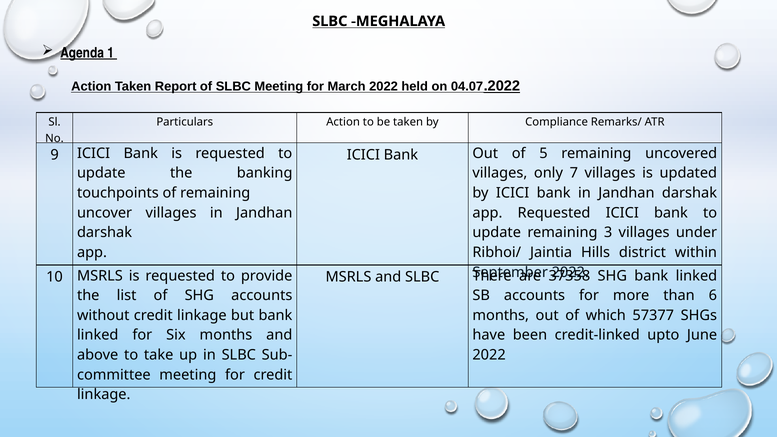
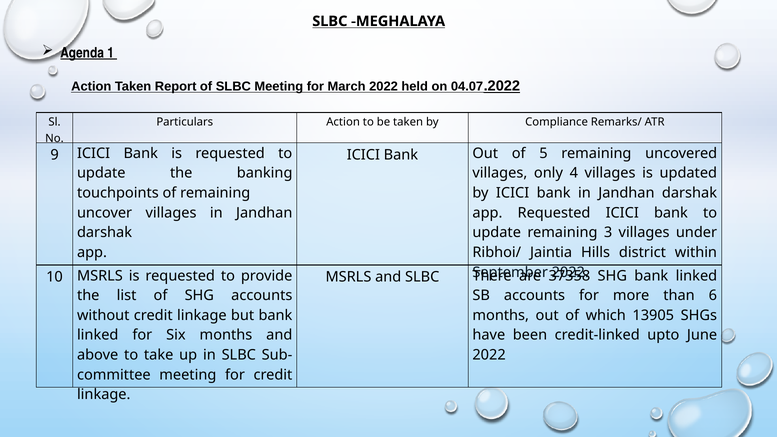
7: 7 -> 4 (574, 173)
57377: 57377 -> 13905 (653, 315)
